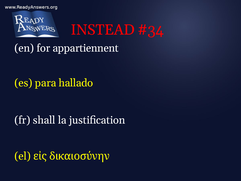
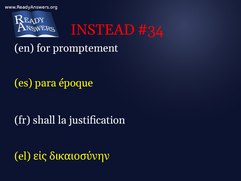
appartiennent: appartiennent -> promptement (86, 48)
hallado: hallado -> époque (76, 83)
